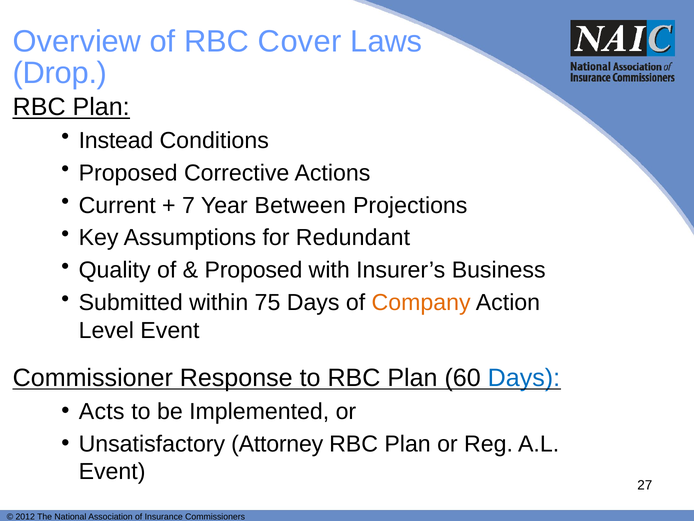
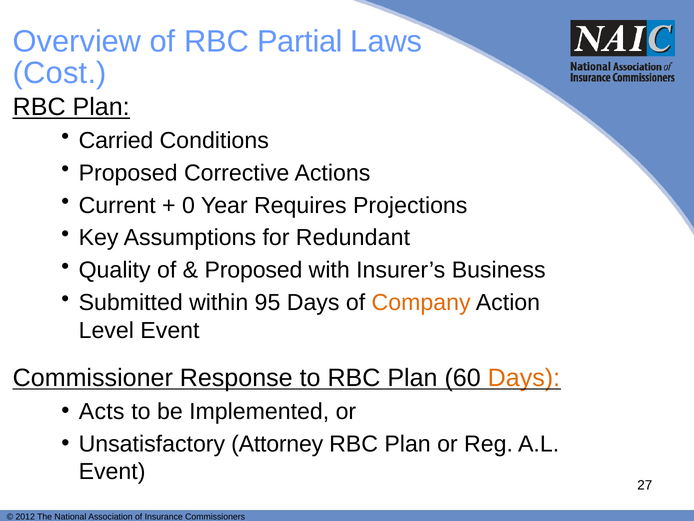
Cover: Cover -> Partial (300, 41)
Drop: Drop -> Cost (60, 73)
Instead: Instead -> Carried (116, 140)
7: 7 -> 0 (188, 205)
Between: Between -> Requires (300, 205)
75: 75 -> 95 (267, 302)
Days colour: blue -> orange (524, 378)
